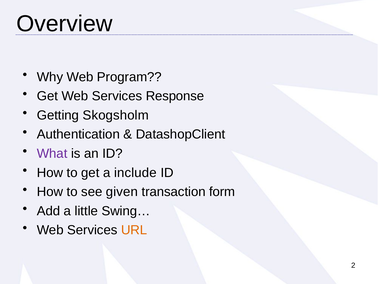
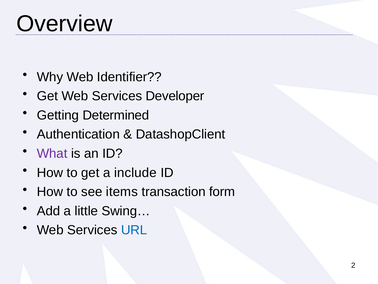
Program: Program -> Identifier (129, 77)
Response: Response -> Developer (175, 96)
Skogsholm: Skogsholm -> Determined (116, 115)
given: given -> items (122, 191)
URL colour: orange -> blue (134, 230)
